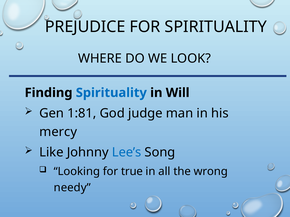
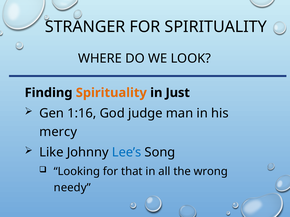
PREJUDICE: PREJUDICE -> STRANGER (85, 27)
Spirituality colour: blue -> orange (111, 93)
Will: Will -> Just (178, 93)
1:81: 1:81 -> 1:16 (82, 114)
true: true -> that (132, 172)
